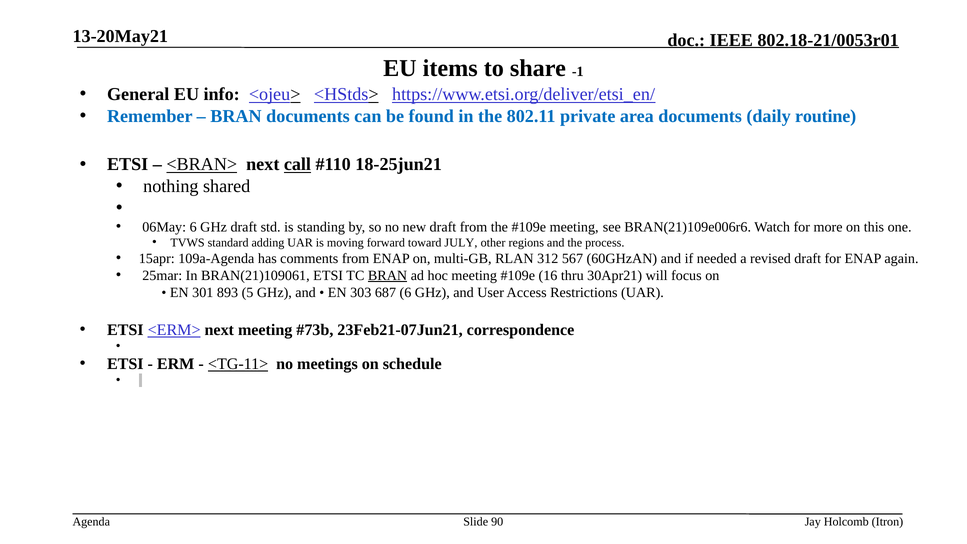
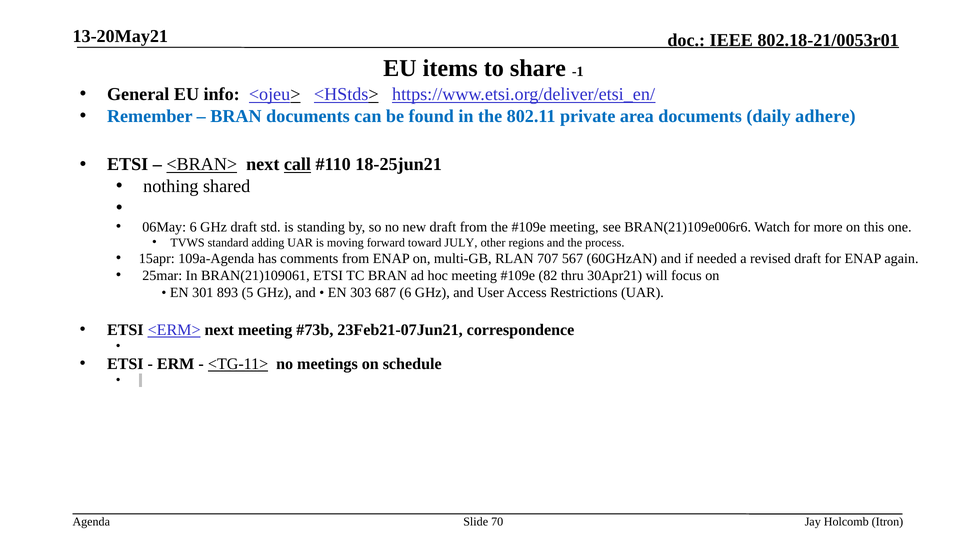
routine: routine -> adhere (825, 116)
312: 312 -> 707 (548, 258)
BRAN underline: present -> none (388, 275)
16: 16 -> 82 (548, 275)
90: 90 -> 70 (497, 522)
